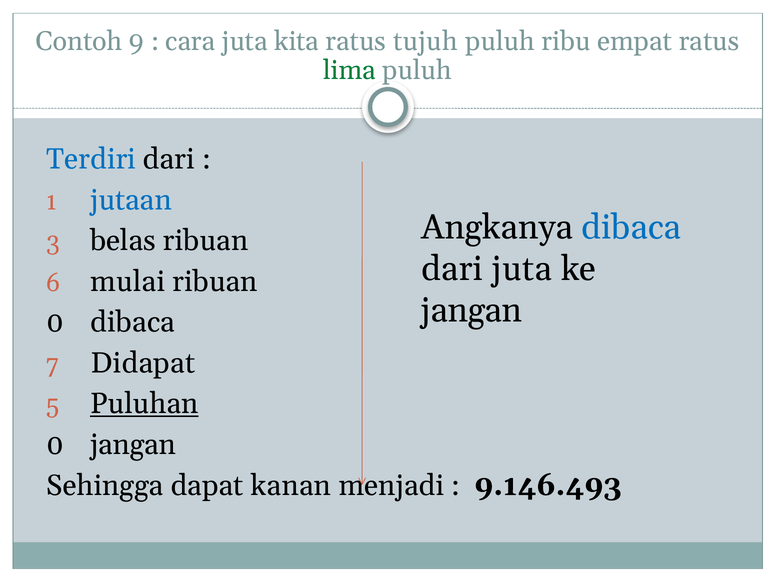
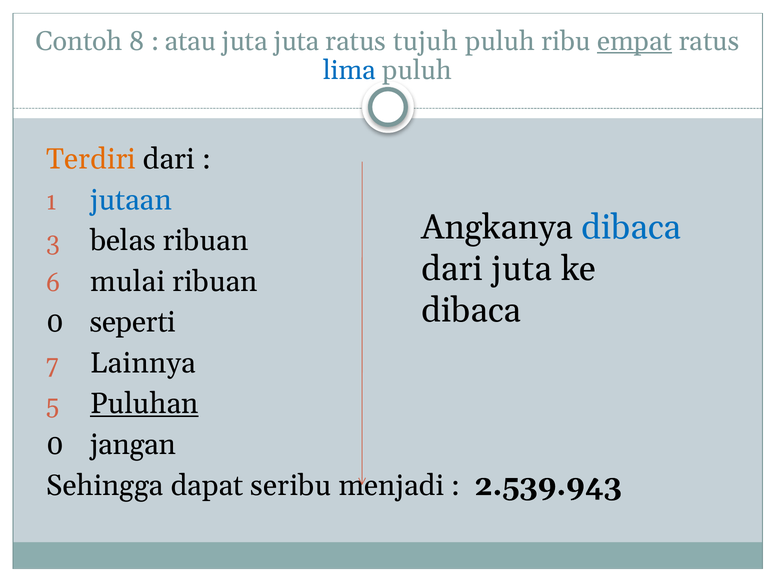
9: 9 -> 8 (137, 41)
cara: cara -> atau (190, 41)
juta kita: kita -> juta (297, 41)
empat underline: none -> present (635, 41)
lima colour: green -> blue (350, 70)
Terdiri colour: blue -> orange (91, 159)
jangan: jangan -> dibaca (471, 310)
0 dibaca: dibaca -> seperti (133, 322)
Didapat: Didapat -> Lainnya (143, 363)
kanan: kanan -> seribu (291, 485)
9.146.493: 9.146.493 -> 2.539.943 (548, 485)
